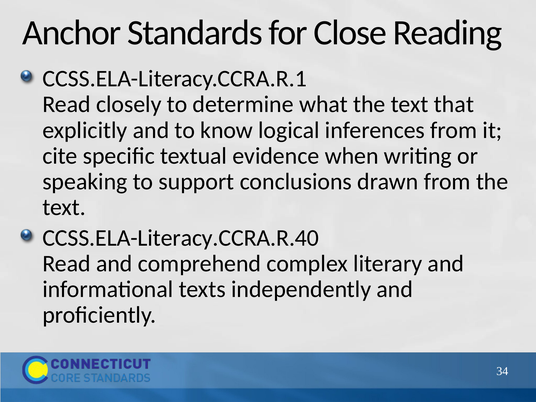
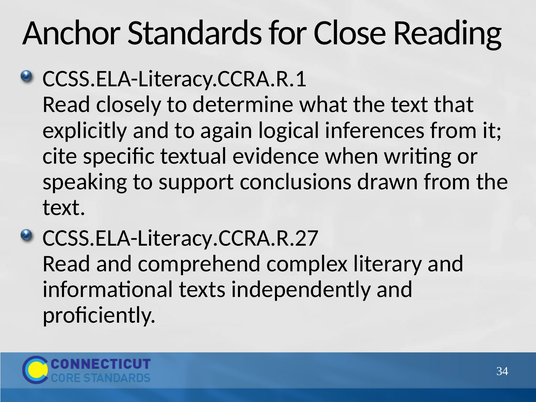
know: know -> again (226, 130)
CCSS.ELA-Literacy.CCRA.R.40: CCSS.ELA-Literacy.CCRA.R.40 -> CCSS.ELA-Literacy.CCRA.R.27 (181, 238)
